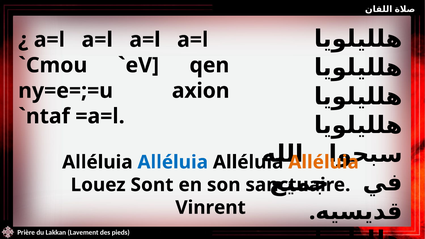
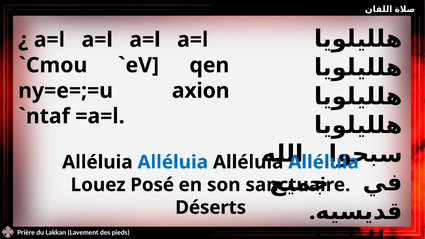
Alléluia colour: orange -> blue (324, 162)
Sont: Sont -> Posé (152, 185)
Vinrent: Vinrent -> Déserts (211, 208)
